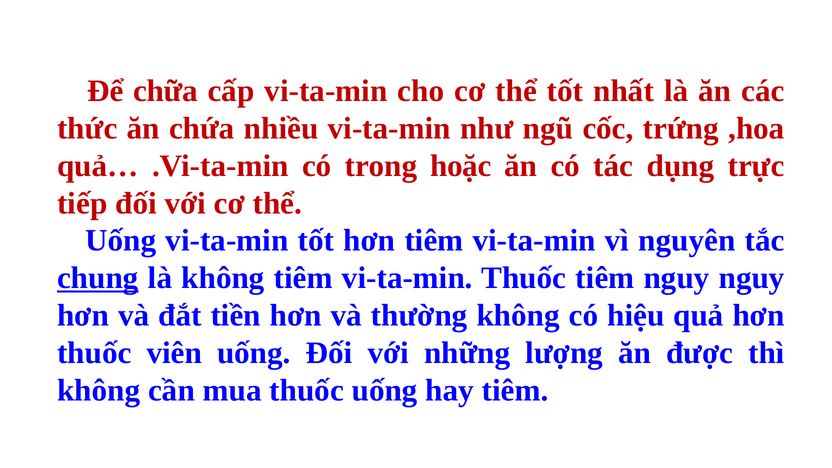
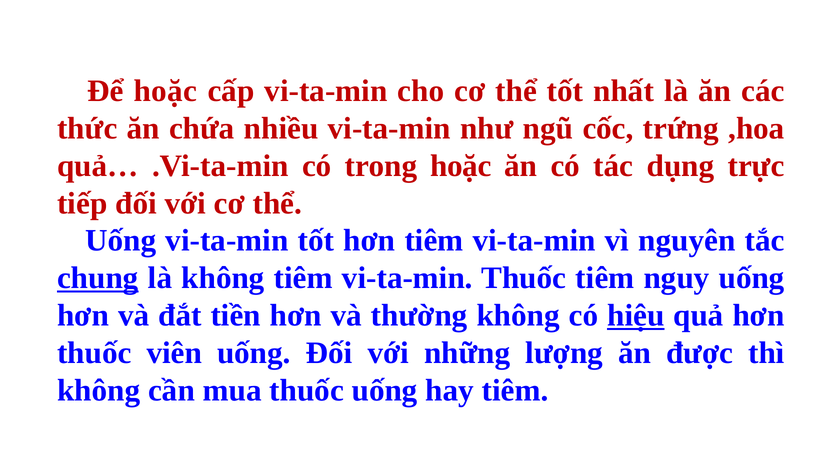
Để chữa: chữa -> hoặc (165, 91)
nguy nguy: nguy -> uống (752, 278)
hiệu underline: none -> present (636, 316)
